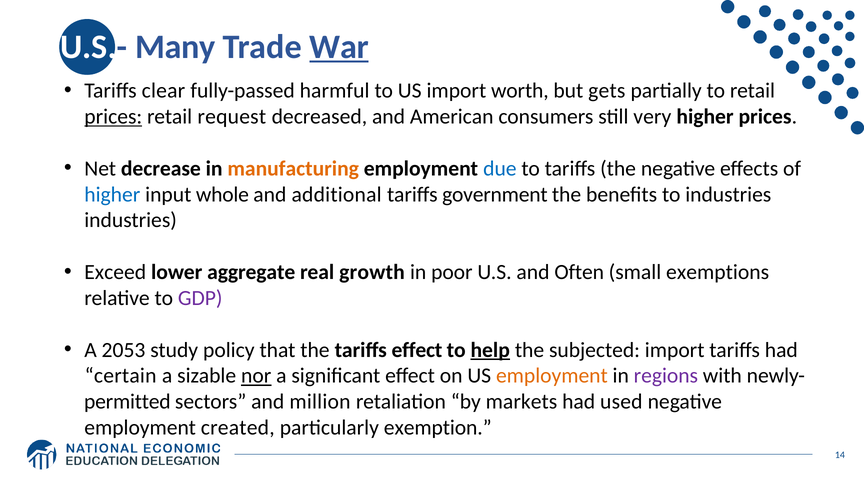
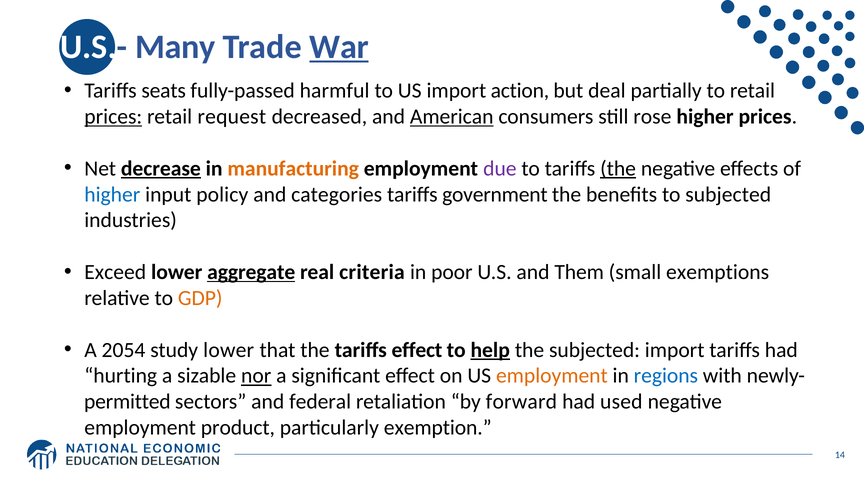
clear: clear -> seats (164, 91)
worth: worth -> action (520, 91)
gets: gets -> deal (607, 91)
American underline: none -> present (452, 117)
very: very -> rose (652, 117)
decrease underline: none -> present (161, 168)
due colour: blue -> purple (500, 168)
the underline: none -> present (618, 168)
whole: whole -> policy (222, 194)
additional: additional -> categories (337, 194)
to industries: industries -> subjected (728, 194)
aggregate underline: none -> present (251, 272)
growth: growth -> criteria (372, 272)
Often: Often -> Them (579, 272)
GDP colour: purple -> orange (200, 298)
2053: 2053 -> 2054 (123, 350)
study policy: policy -> lower (229, 350)
certain: certain -> hurting (121, 376)
regions colour: purple -> blue (666, 376)
million: million -> federal (320, 402)
markets: markets -> forward (521, 402)
created: created -> product (238, 428)
